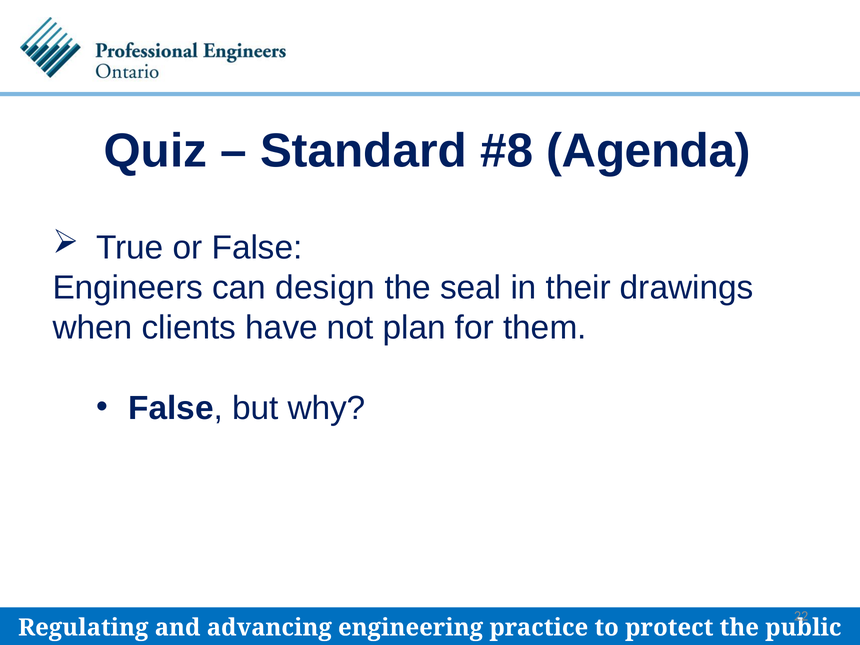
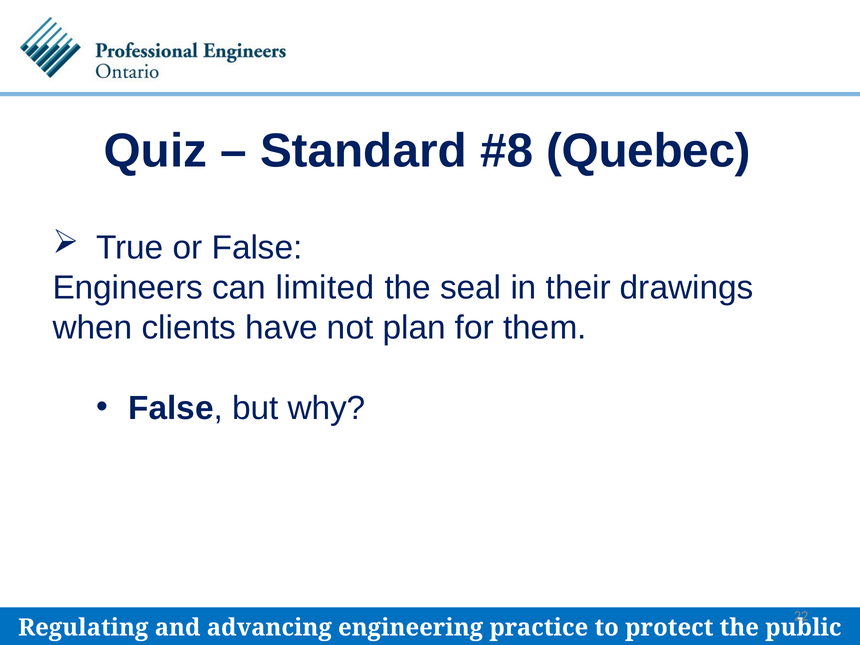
Agenda: Agenda -> Quebec (649, 151)
design: design -> limited (325, 288)
